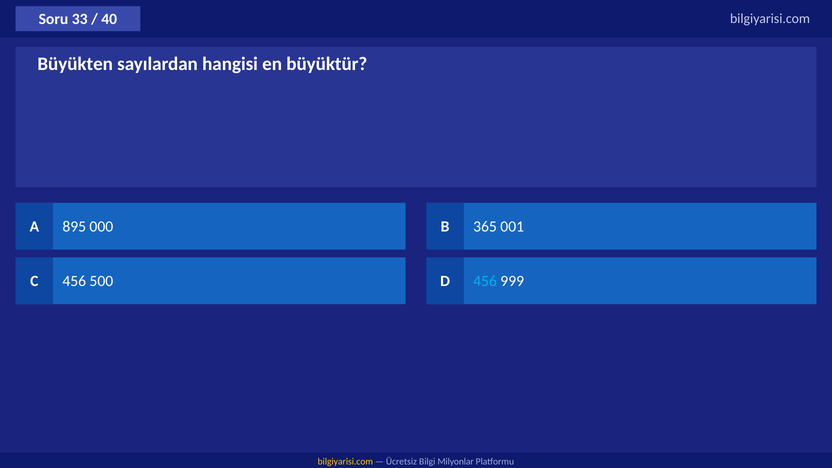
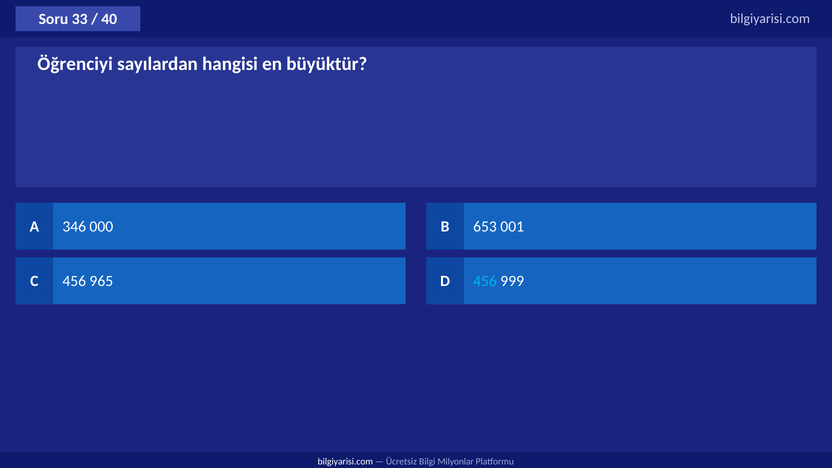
Büyükten: Büyükten -> Öğrenciyi (75, 64)
895: 895 -> 346 (74, 226)
365: 365 -> 653 (485, 226)
500: 500 -> 965 (101, 281)
bilgiyarisi.com colour: yellow -> white (345, 462)
